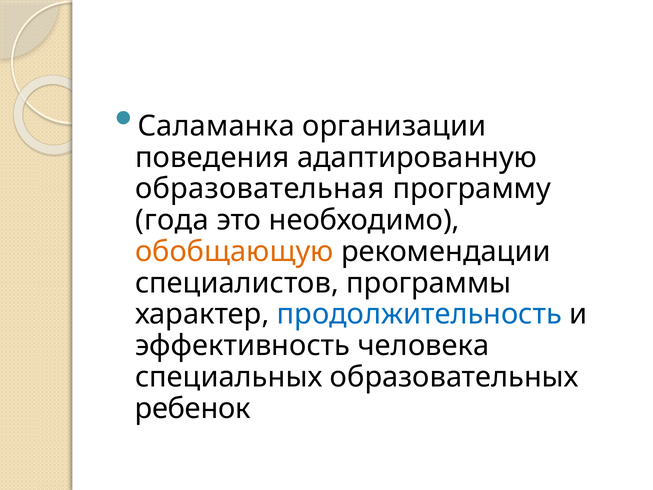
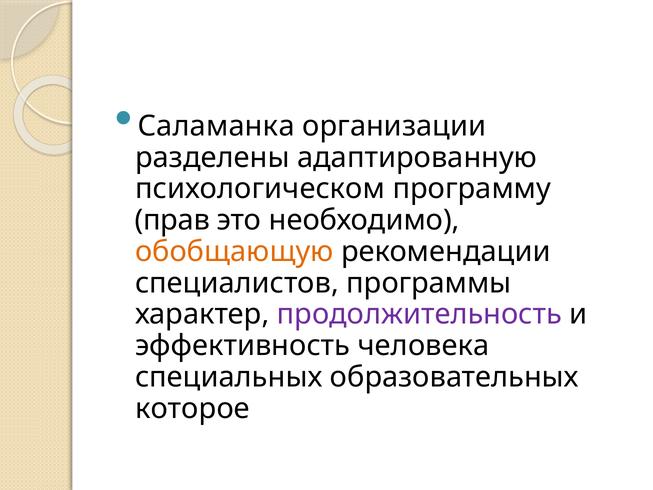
поведения: поведения -> разделены (212, 157)
образовательная: образовательная -> психологическом (260, 189)
года: года -> прав (172, 220)
продолжительность colour: blue -> purple (419, 314)
ребенок: ребенок -> которое (192, 408)
